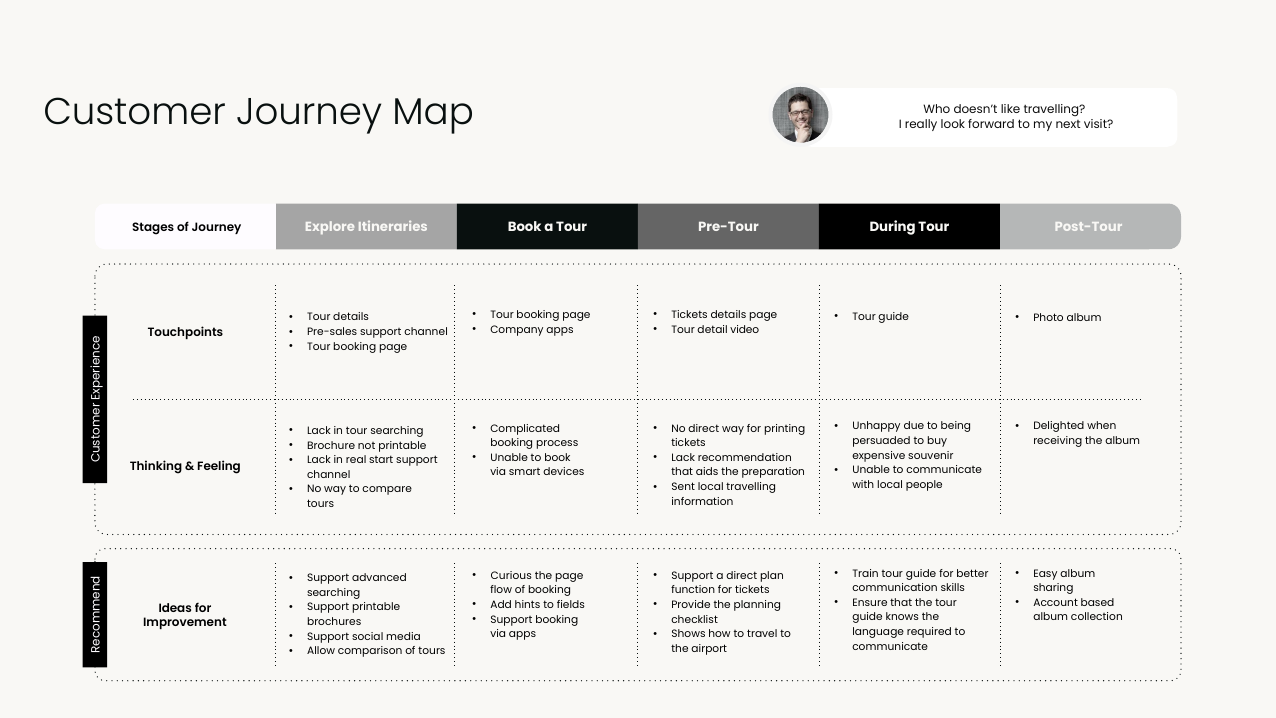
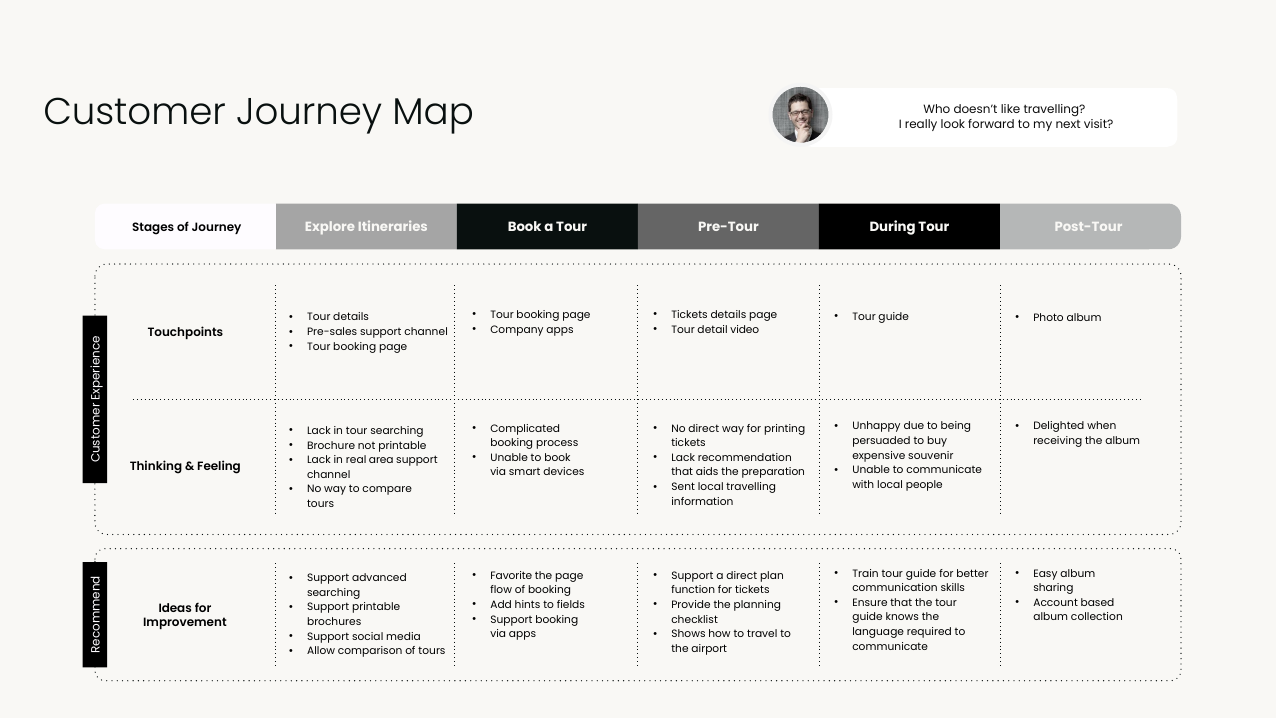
start: start -> area (381, 460)
Curious: Curious -> Favorite (511, 575)
